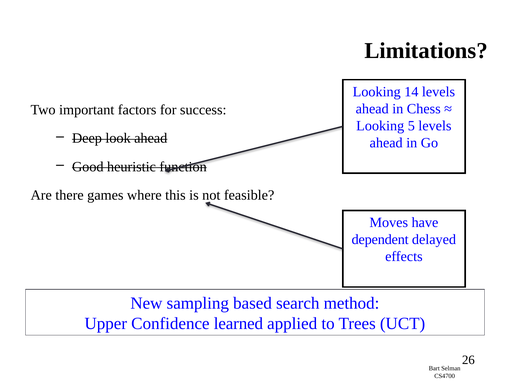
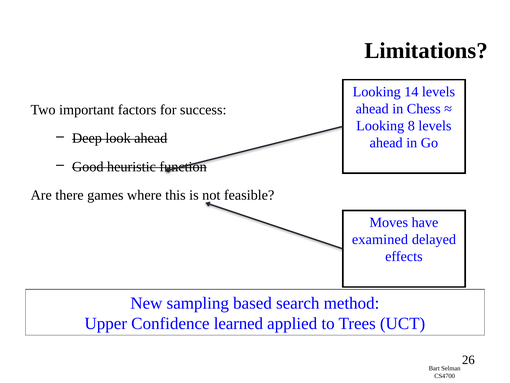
5: 5 -> 8 (411, 126)
dependent: dependent -> examined (380, 239)
